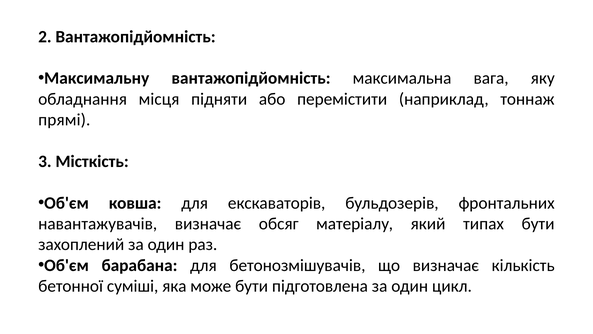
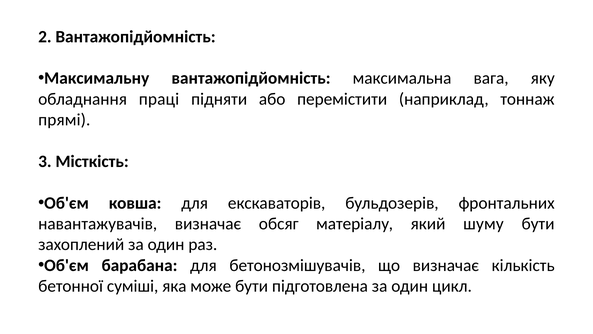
місця: місця -> праці (159, 99)
типах: типах -> шуму (483, 224)
